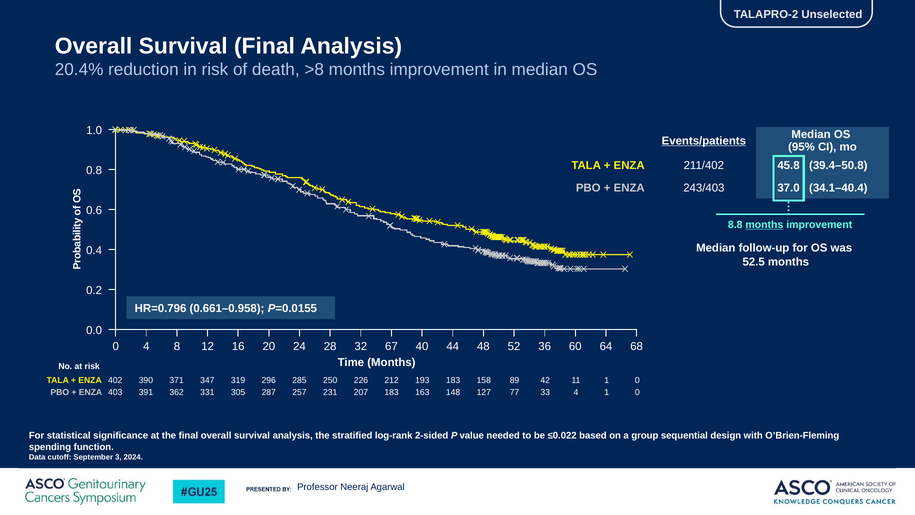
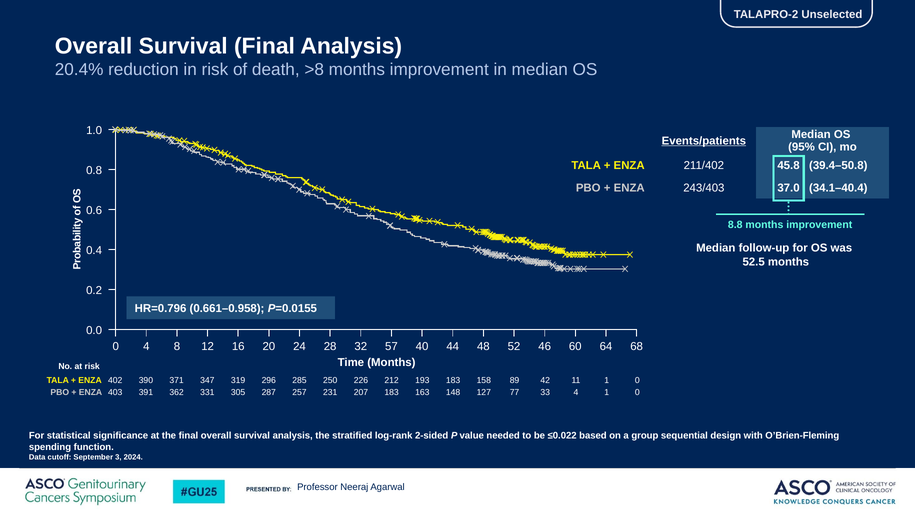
months underline: present -> none (764, 225)
67: 67 -> 57 (391, 346)
36: 36 -> 46 (545, 346)
